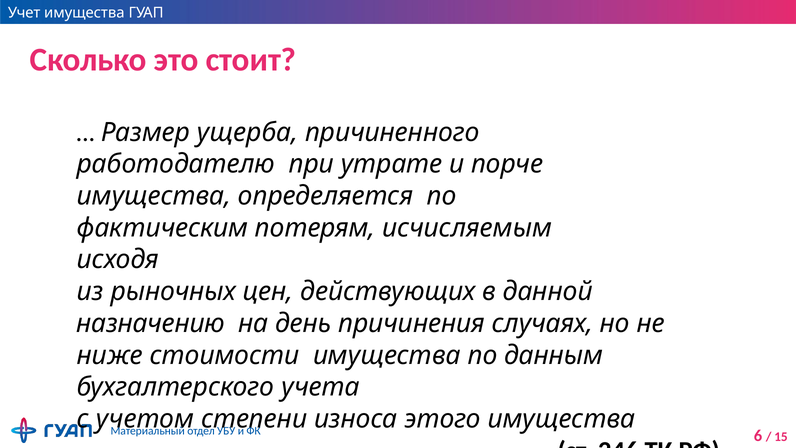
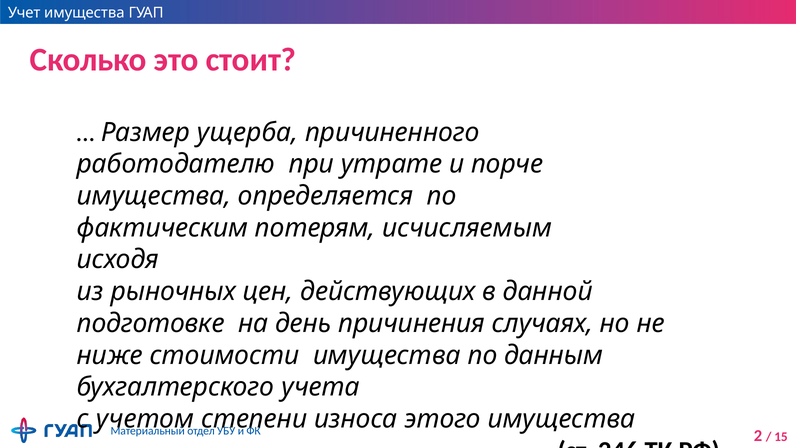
назначению: назначению -> подготовке (151, 323)
6: 6 -> 2 (758, 435)
